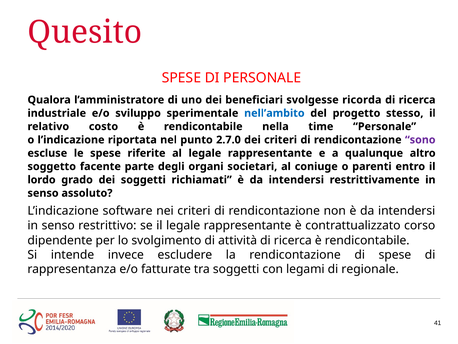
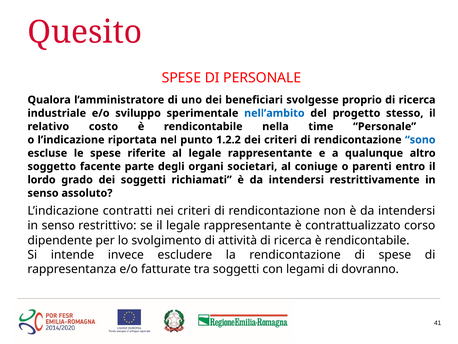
ricorda: ricorda -> proprio (362, 100)
2.7.0: 2.7.0 -> 1.2.2 (228, 140)
sono colour: purple -> blue (420, 140)
software: software -> contratti (128, 210)
regionale: regionale -> dovranno (370, 269)
